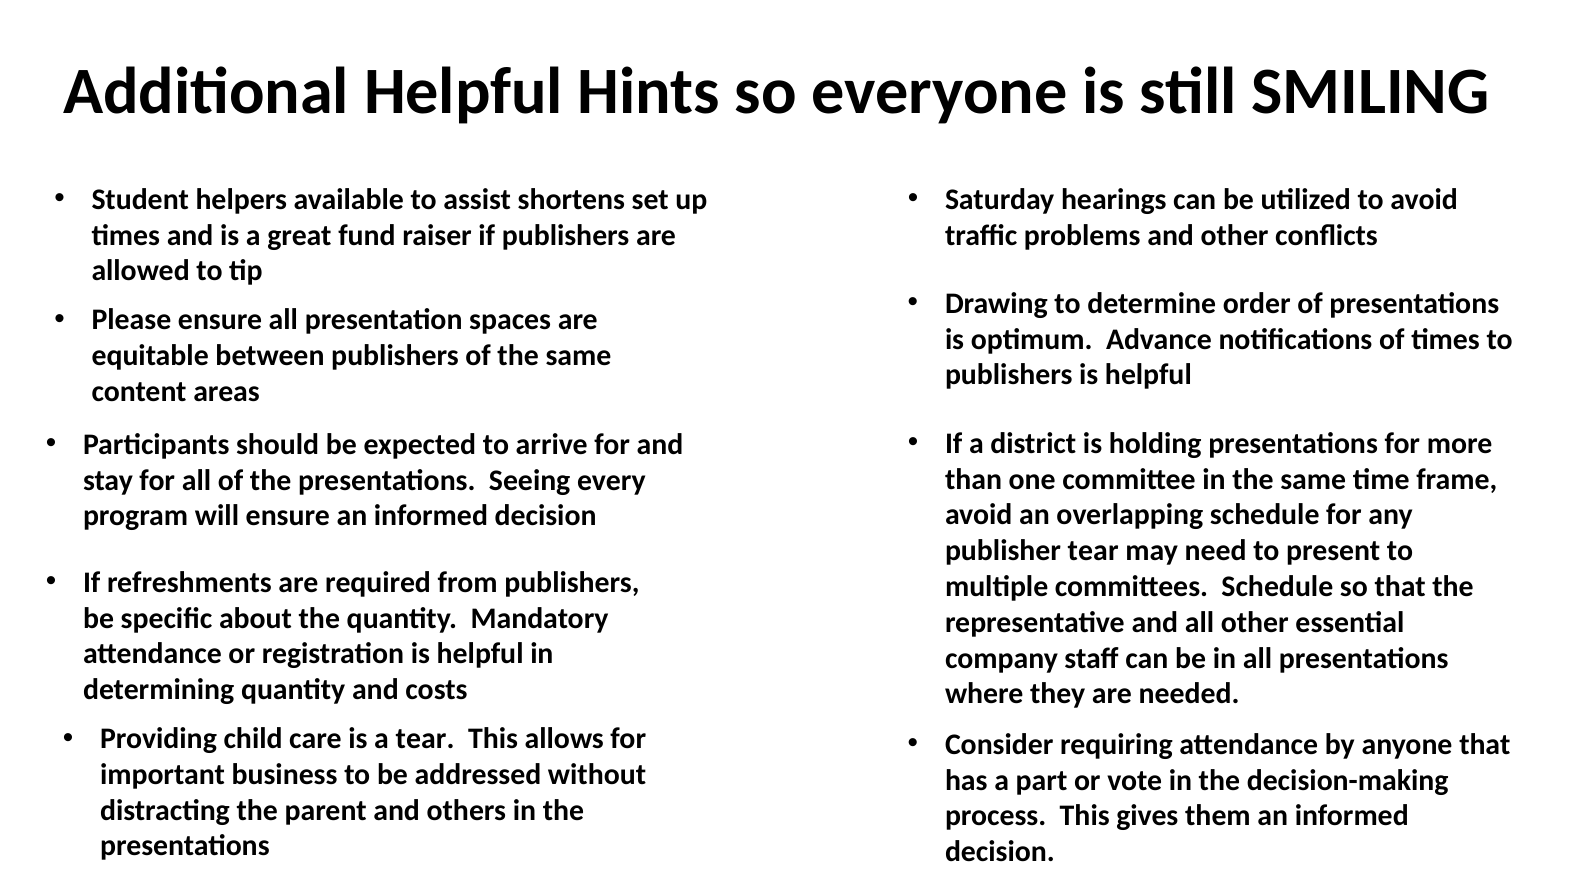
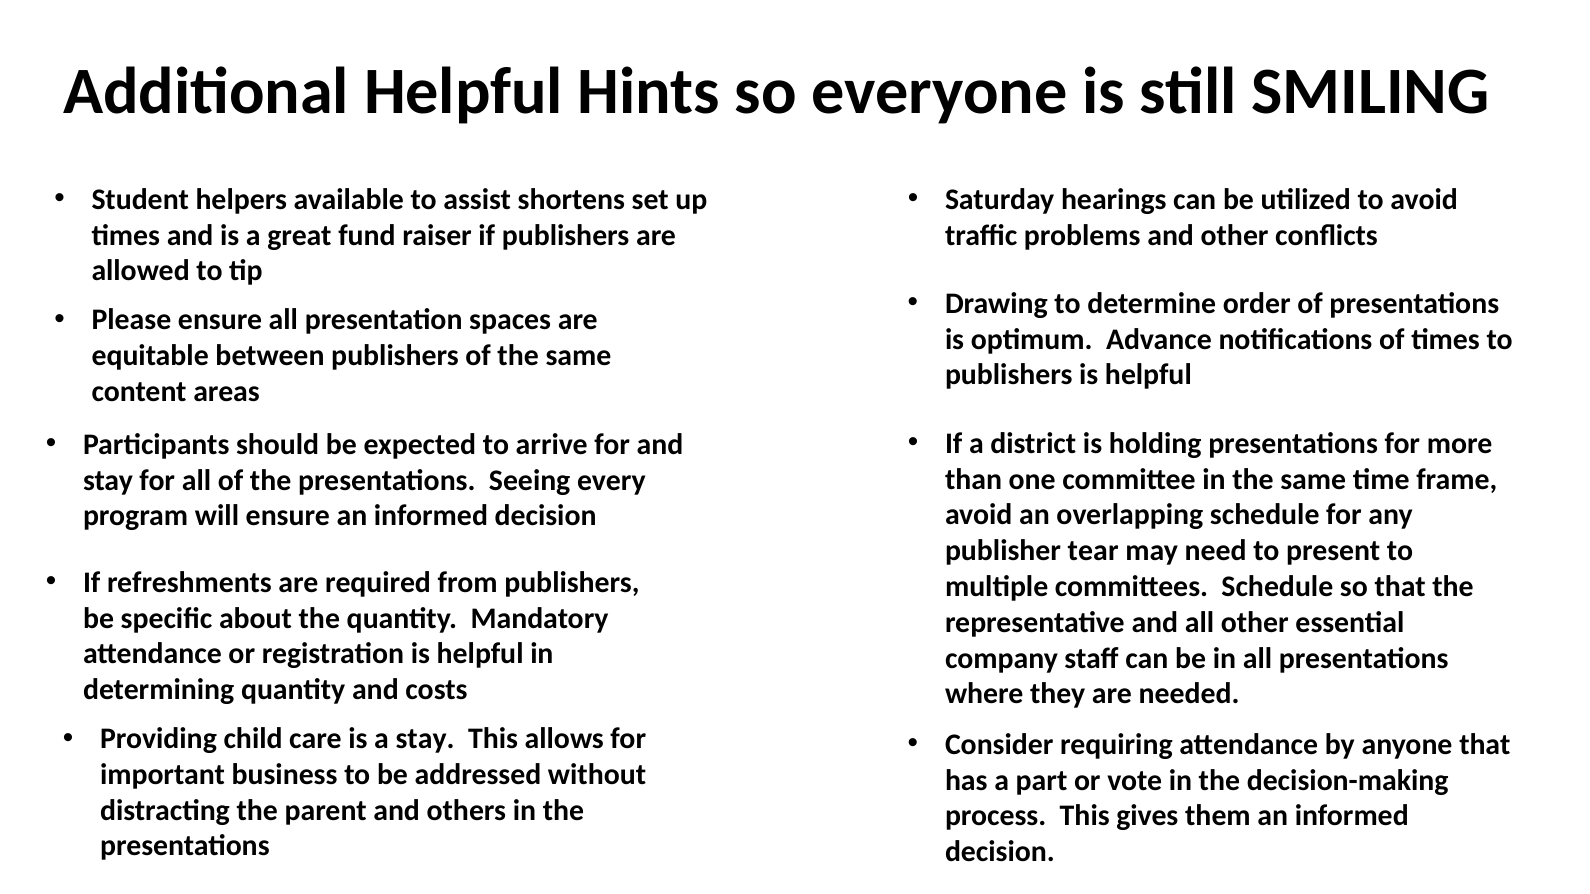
a tear: tear -> stay (425, 739)
